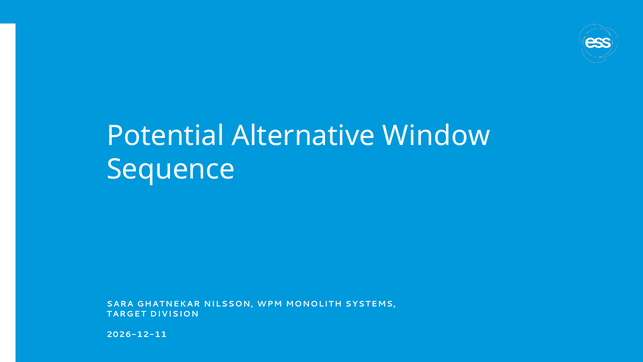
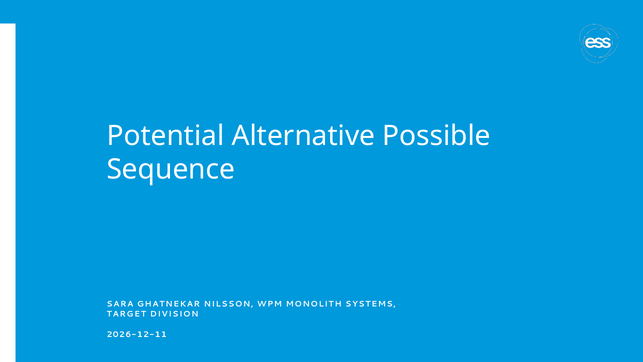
Window: Window -> Possible (437, 136)
